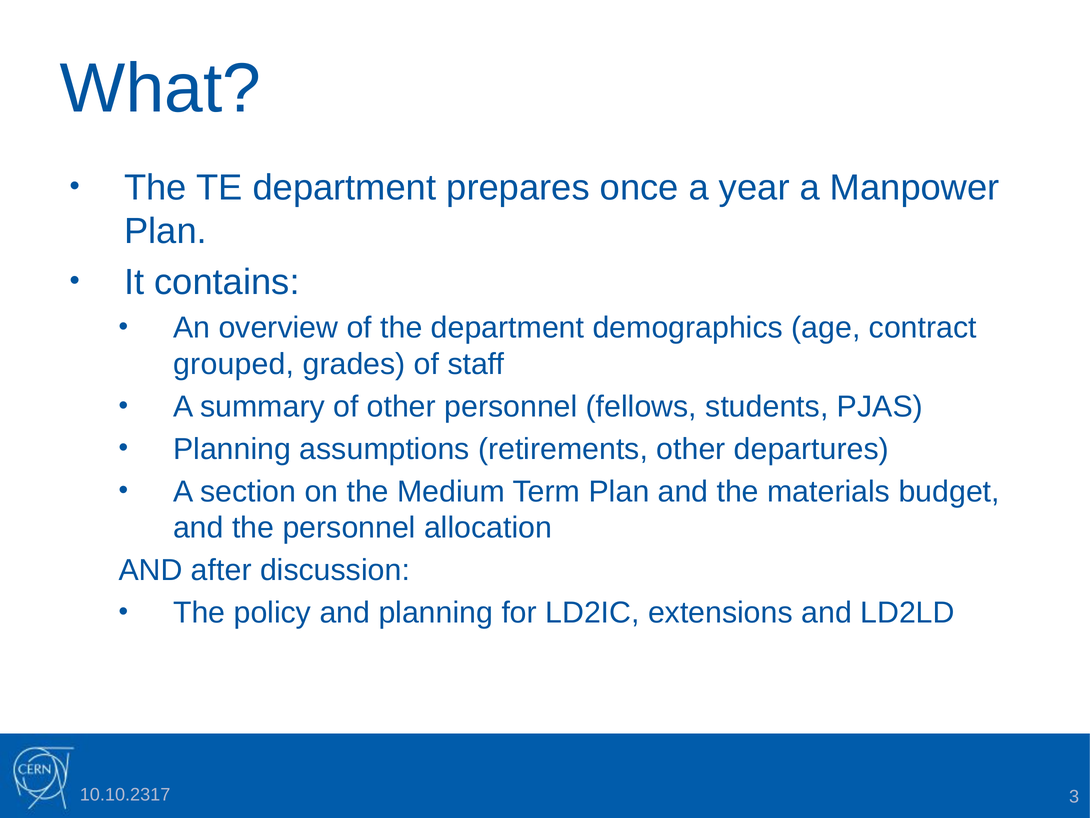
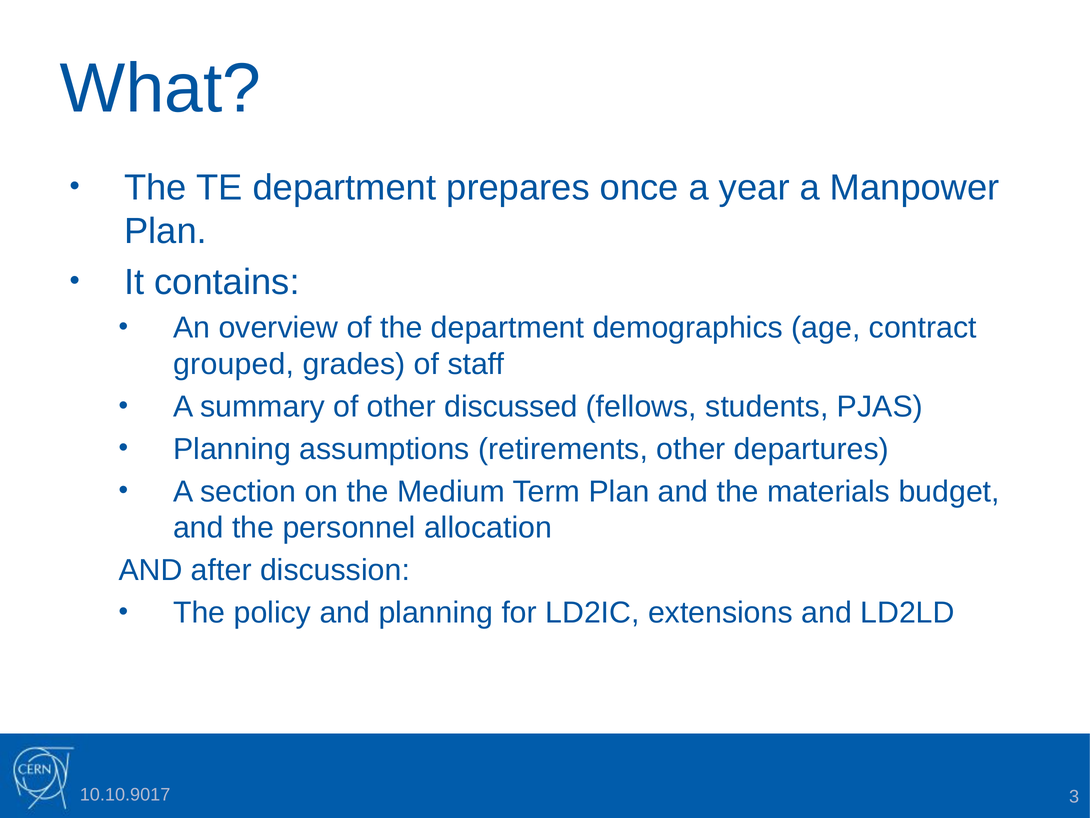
other personnel: personnel -> discussed (511, 407)
10.10.2317: 10.10.2317 -> 10.10.9017 (125, 794)
